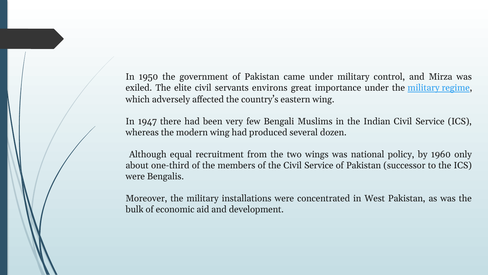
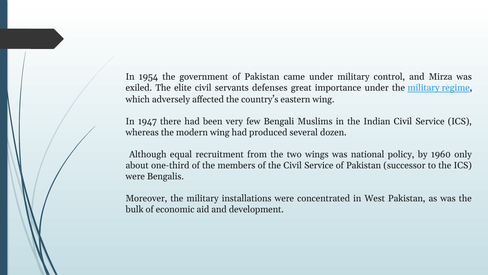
1950: 1950 -> 1954 (148, 77)
environs: environs -> defenses (270, 88)
